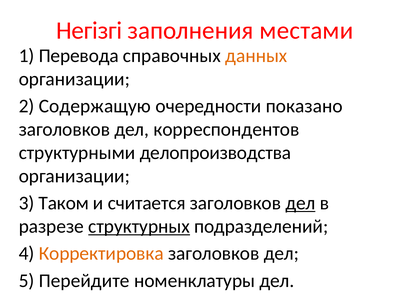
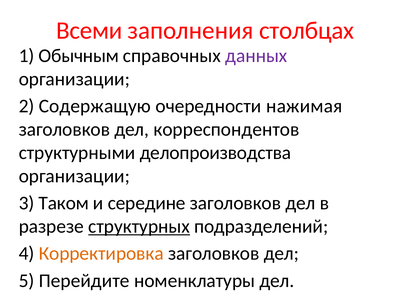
Негізгі: Негізгі -> Всеми (89, 31)
местами: местами -> столбцах (307, 31)
Перевода: Перевода -> Обычным (79, 56)
данных colour: orange -> purple (256, 56)
показано: показано -> нажимая (304, 106)
считается: считается -> середине (147, 203)
дел underline: present -> none (301, 203)
